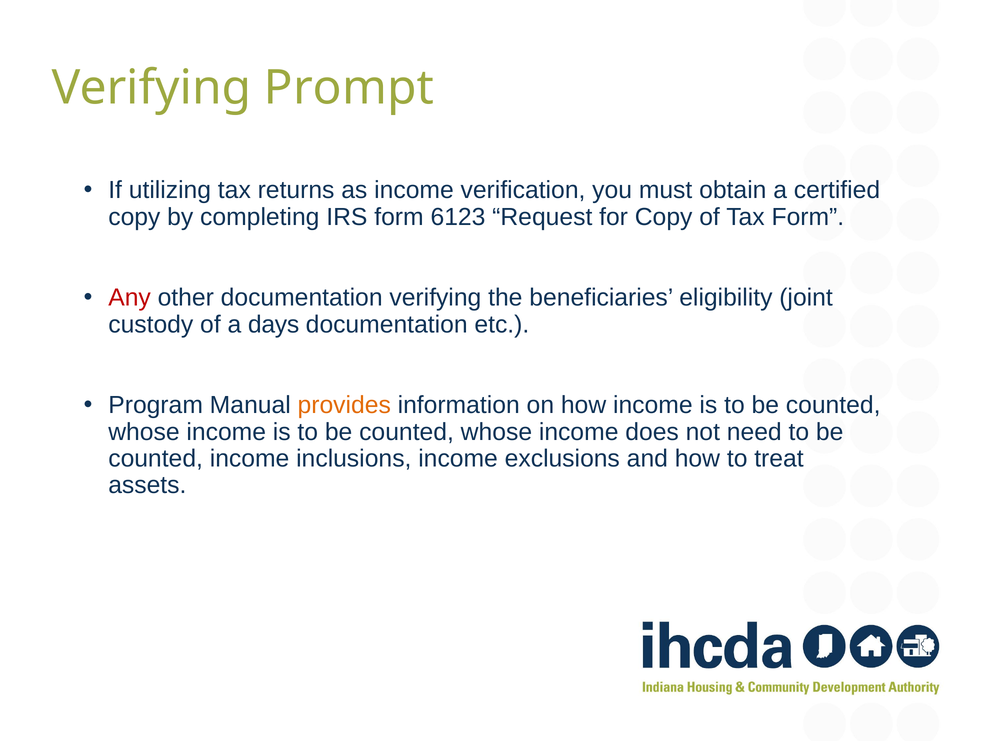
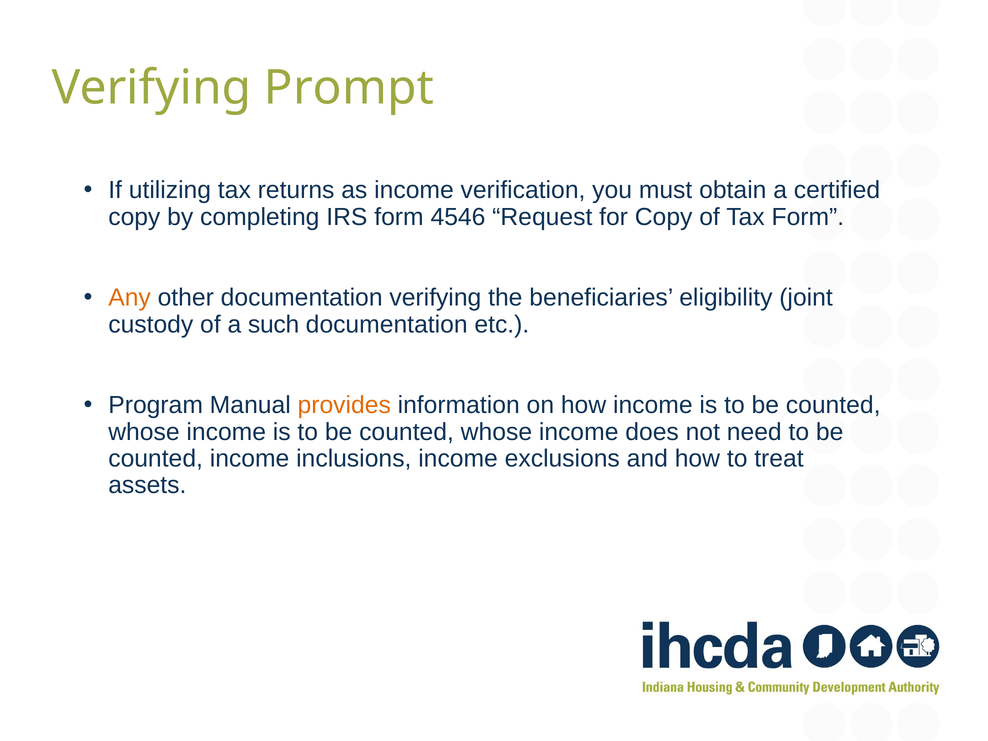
6123: 6123 -> 4546 (458, 217)
Any colour: red -> orange (130, 298)
days: days -> such (274, 324)
